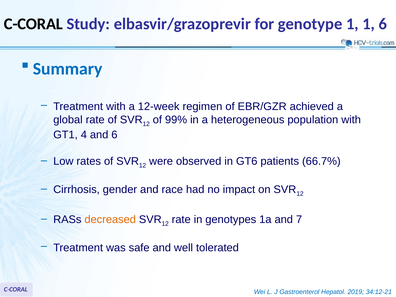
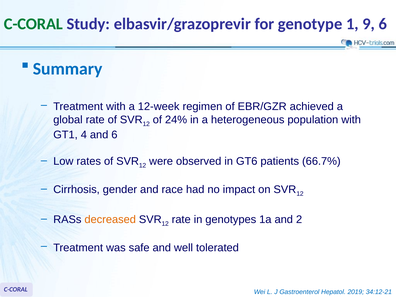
C-CORAL colour: black -> green (33, 24)
1 1: 1 -> 9 (369, 24)
99%: 99% -> 24% (176, 120)
7: 7 -> 2 (299, 219)
